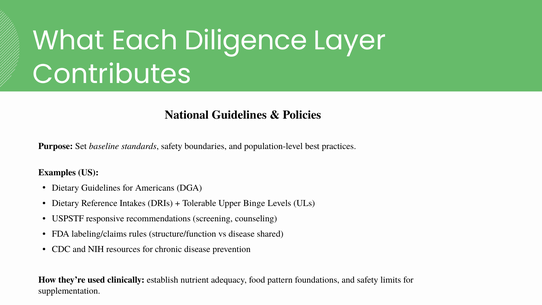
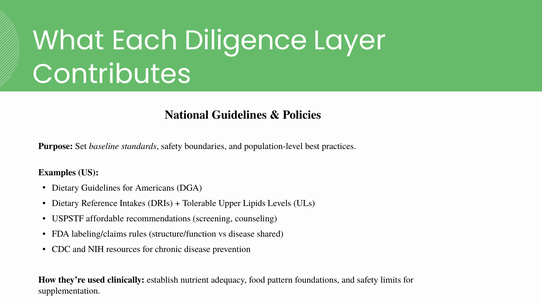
Binge: Binge -> Lipids (254, 203)
responsive: responsive -> affordable (105, 218)
